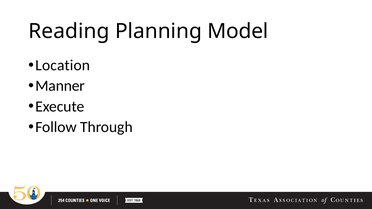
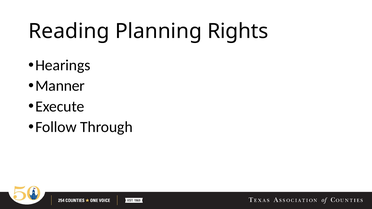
Model: Model -> Rights (238, 31)
Location: Location -> Hearings (63, 65)
